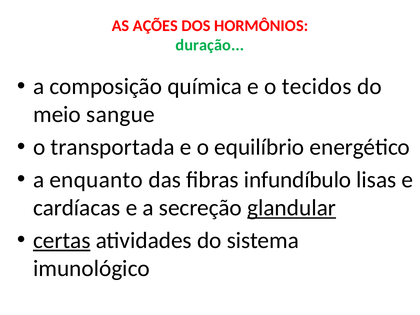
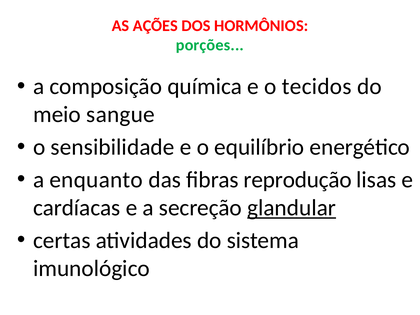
duração: duração -> porções (210, 45)
transportada: transportada -> sensibilidade (113, 147)
infundíbulo: infundíbulo -> reprodução (298, 180)
certas underline: present -> none (62, 240)
